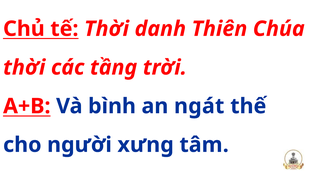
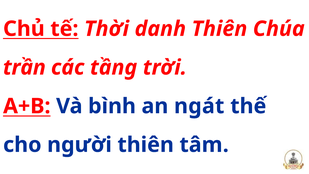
thời: thời -> trần (24, 67)
người xưng: xưng -> thiên (146, 145)
